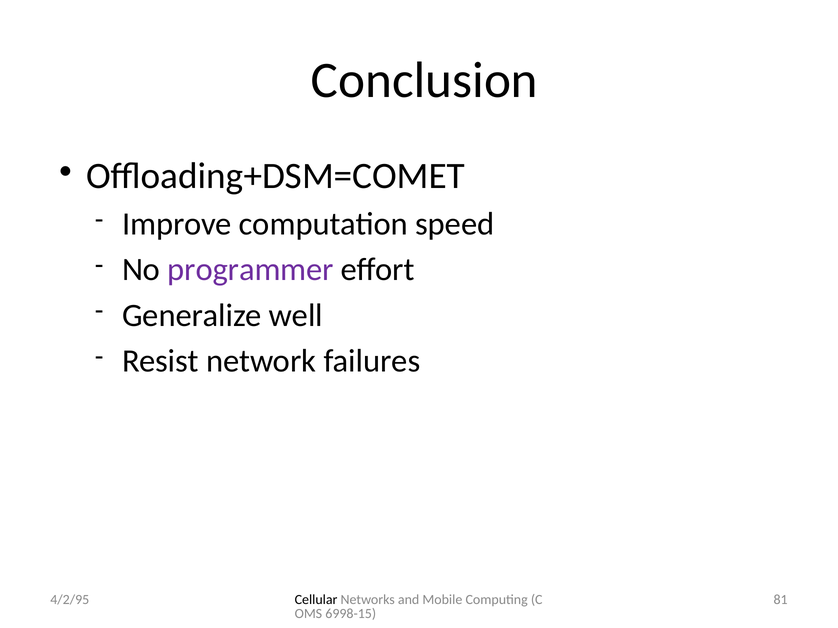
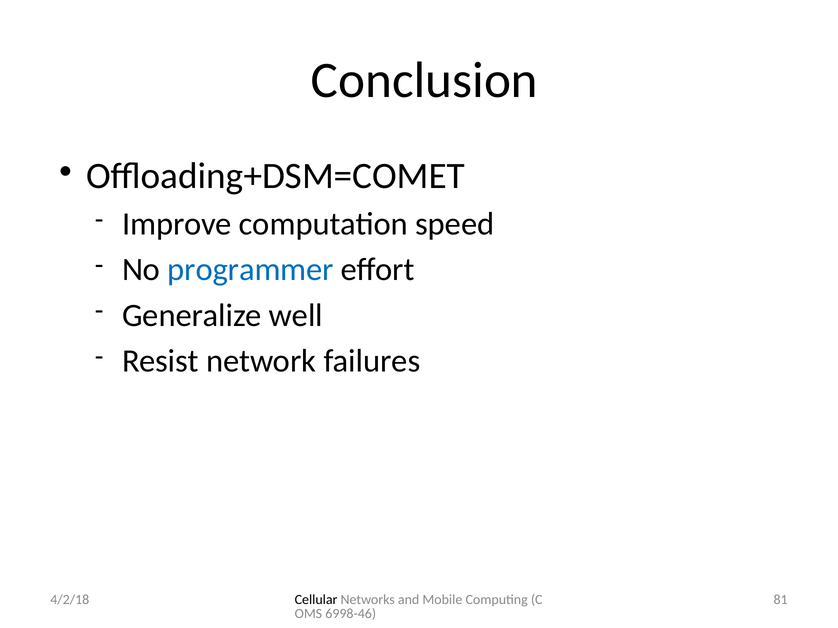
programmer colour: purple -> blue (251, 270)
4/2/95: 4/2/95 -> 4/2/18 (70, 600)
6998-15: 6998-15 -> 6998-46 (351, 614)
